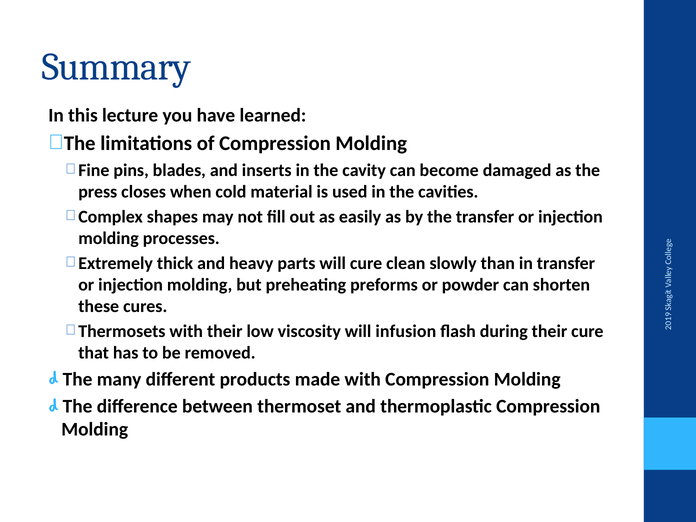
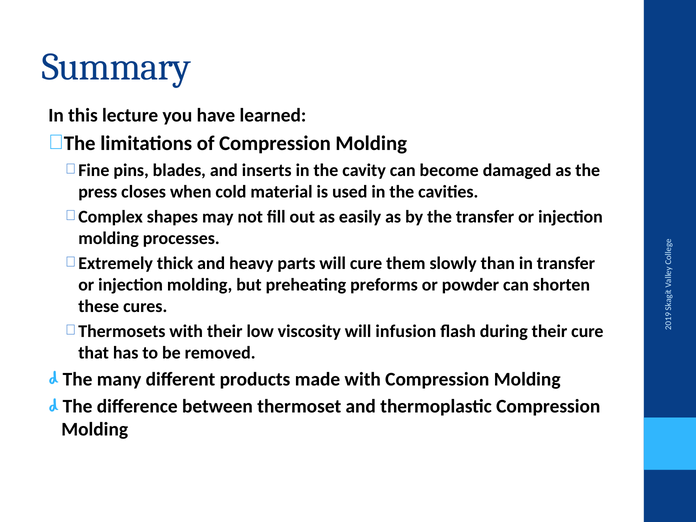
clean: clean -> them (406, 263)
